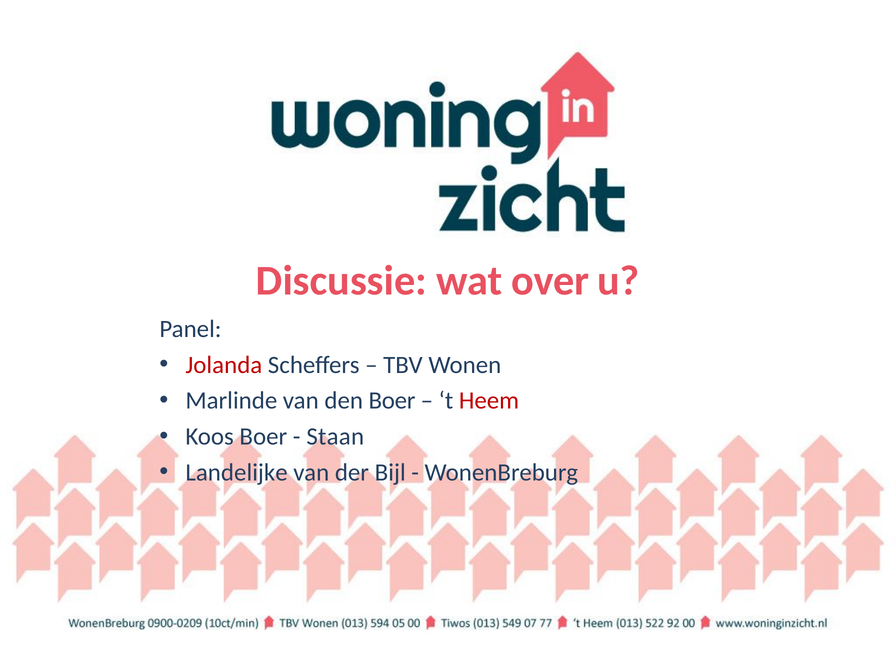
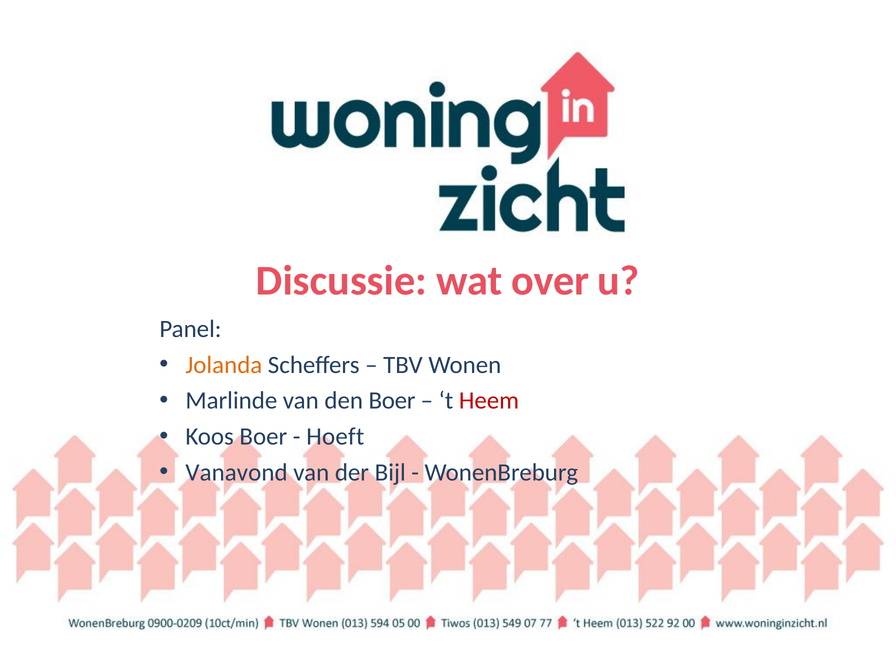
Jolanda colour: red -> orange (224, 365)
Staan: Staan -> Hoeft (335, 437)
Landelijke: Landelijke -> Vanavond (237, 472)
